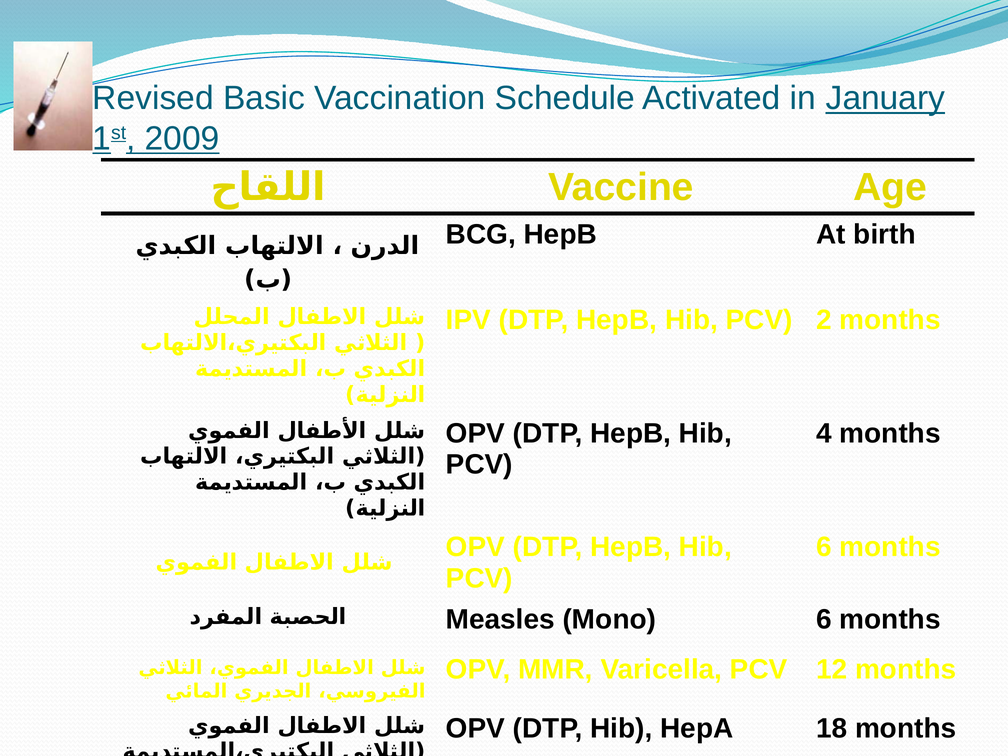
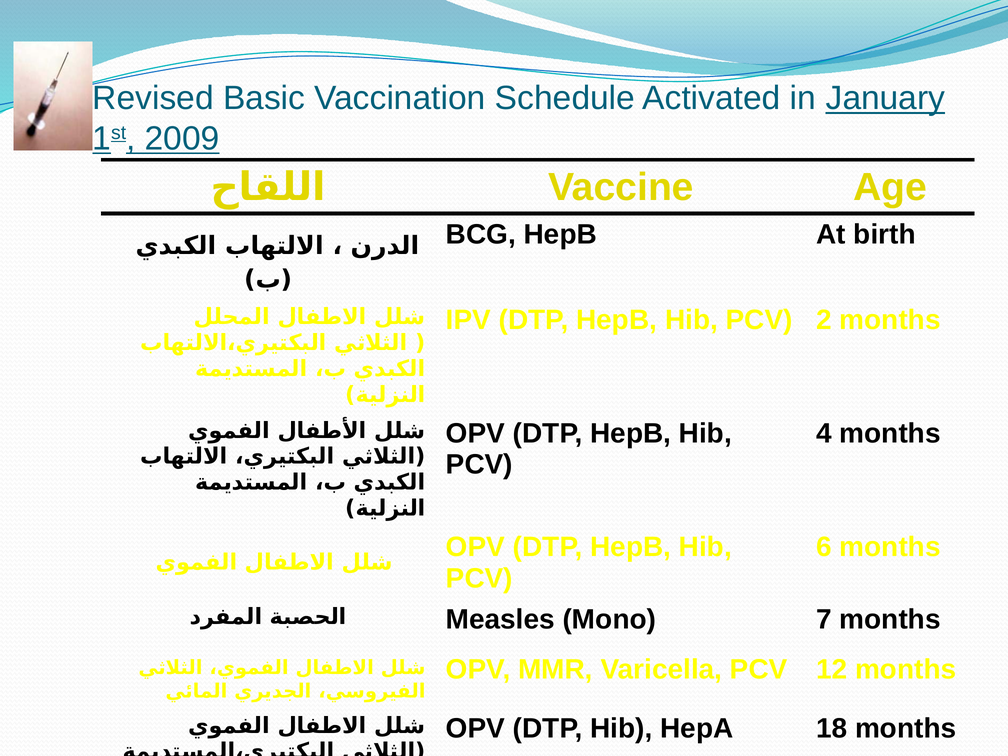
Mono 6: 6 -> 7 (824, 620)
